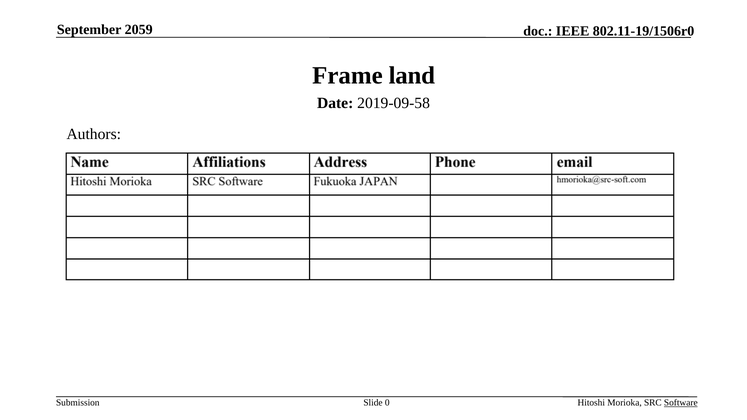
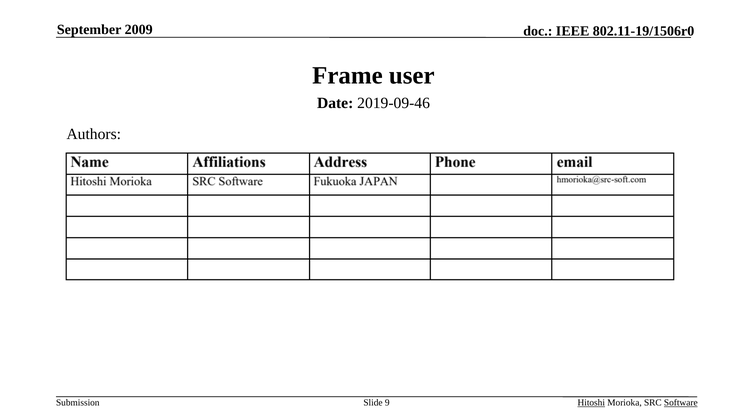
2059: 2059 -> 2009 (139, 30)
land: land -> user (412, 76)
2019-09-58: 2019-09-58 -> 2019-09-46 (394, 103)
0: 0 -> 9 (387, 403)
Hitoshi underline: none -> present (591, 403)
